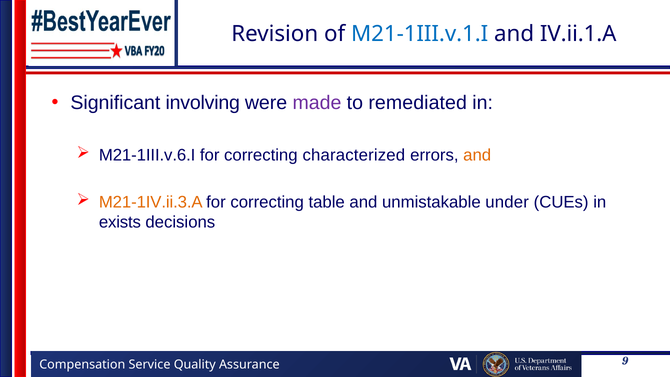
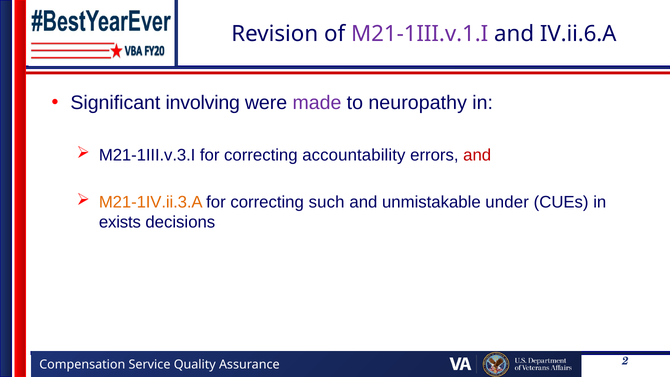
M21-1III.v.1.I colour: blue -> purple (420, 34)
IV.ii.1.A: IV.ii.1.A -> IV.ii.6.A (578, 34)
remediated: remediated -> neuropathy (418, 103)
M21-1III.v.6.I: M21-1III.v.6.I -> M21-1III.v.3.I (147, 155)
characterized: characterized -> accountability (354, 155)
and colour: orange -> red (477, 155)
table: table -> such (327, 202)
9: 9 -> 2 (625, 361)
